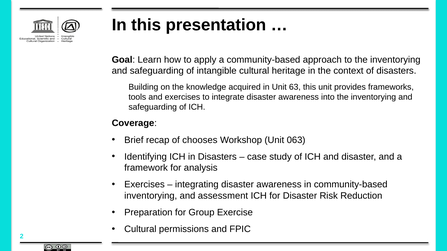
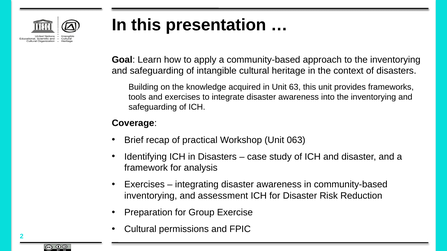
chooses: chooses -> practical (200, 140)
